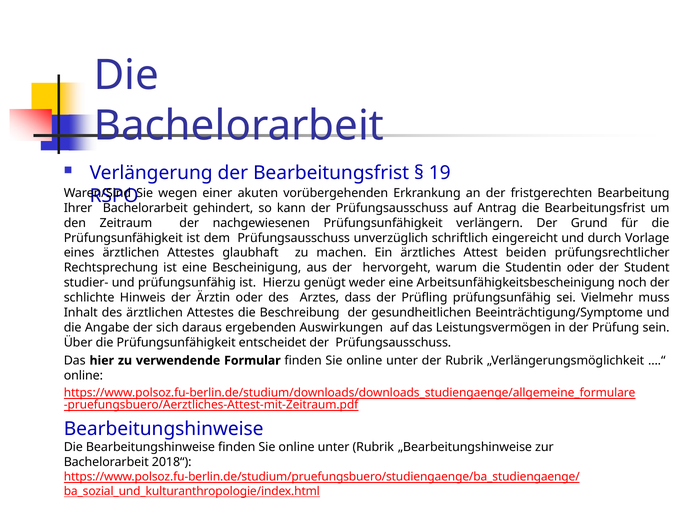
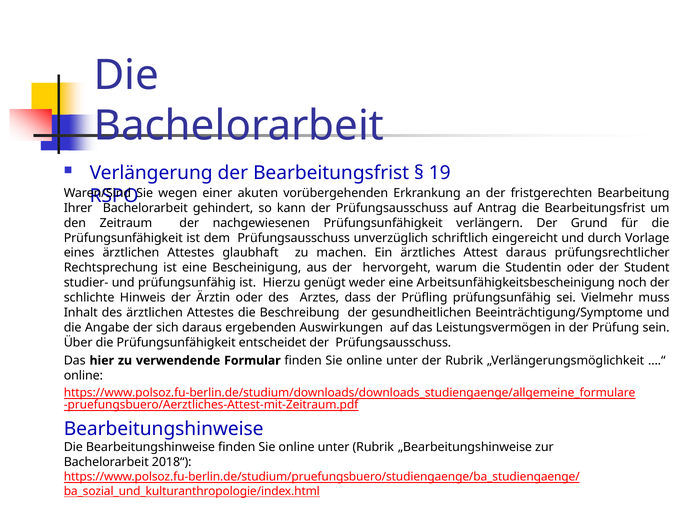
Attest beiden: beiden -> daraus (526, 253)
